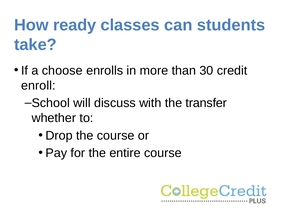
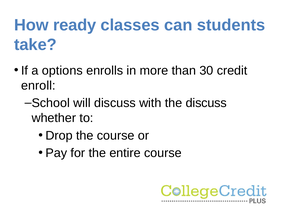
choose: choose -> options (62, 70)
the transfer: transfer -> discuss (206, 103)
